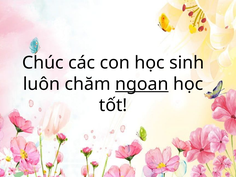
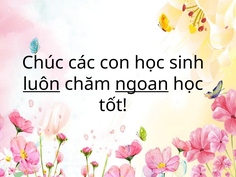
luôn underline: none -> present (41, 84)
